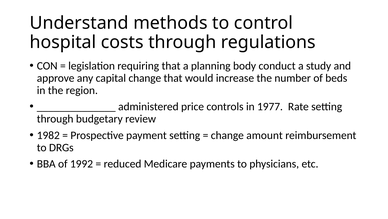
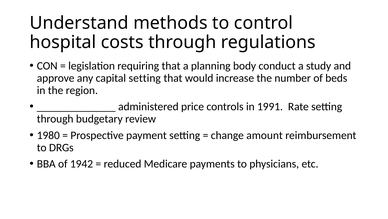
capital change: change -> setting (145, 78)
1977: 1977 -> 1991 (270, 106)
1982: 1982 -> 1980 (48, 135)
1992: 1992 -> 1942 (82, 163)
